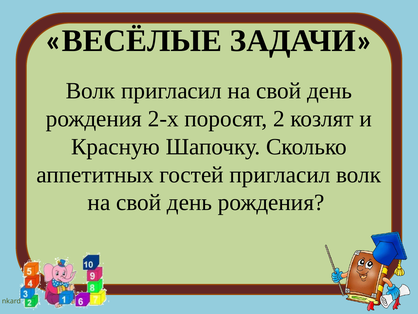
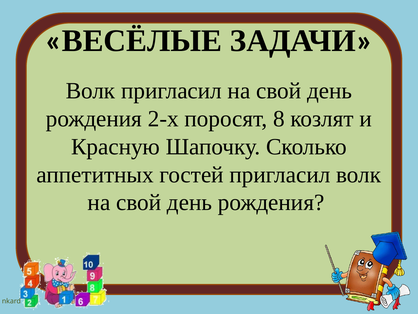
2: 2 -> 8 (279, 119)
